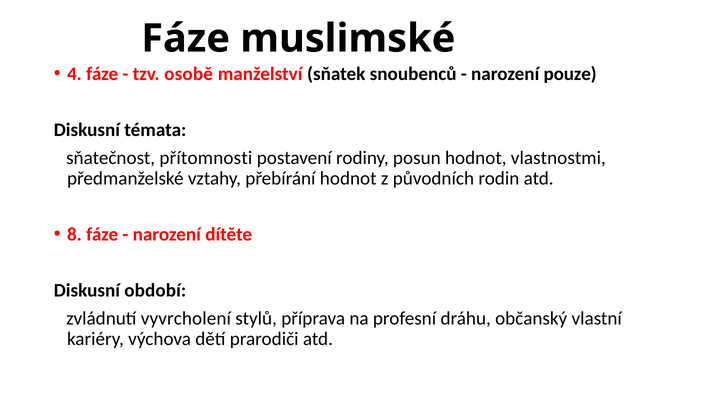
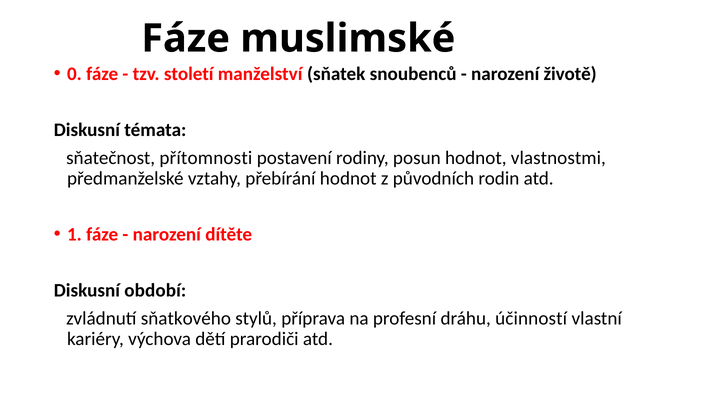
4: 4 -> 0 (74, 74)
osobě: osobě -> století (189, 74)
pouze: pouze -> životě (570, 74)
8: 8 -> 1 (74, 234)
vyvrcholení: vyvrcholení -> sňatkového (186, 318)
občanský: občanský -> účinností (531, 318)
